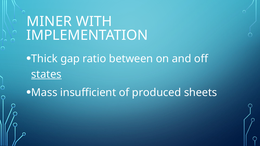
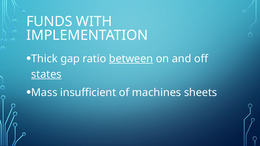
MINER: MINER -> FUNDS (49, 22)
between underline: none -> present (131, 59)
produced: produced -> machines (157, 93)
